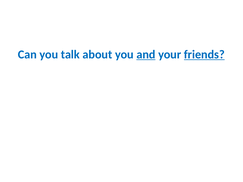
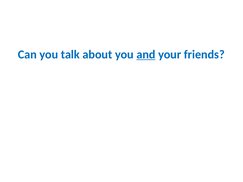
friends underline: present -> none (204, 55)
